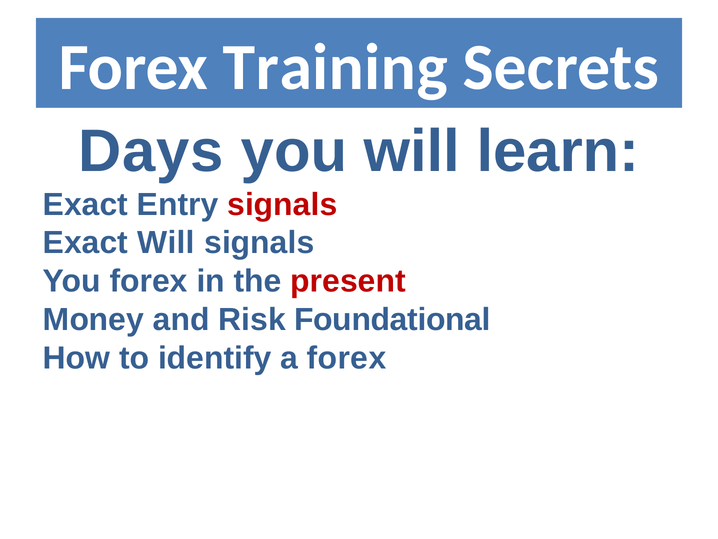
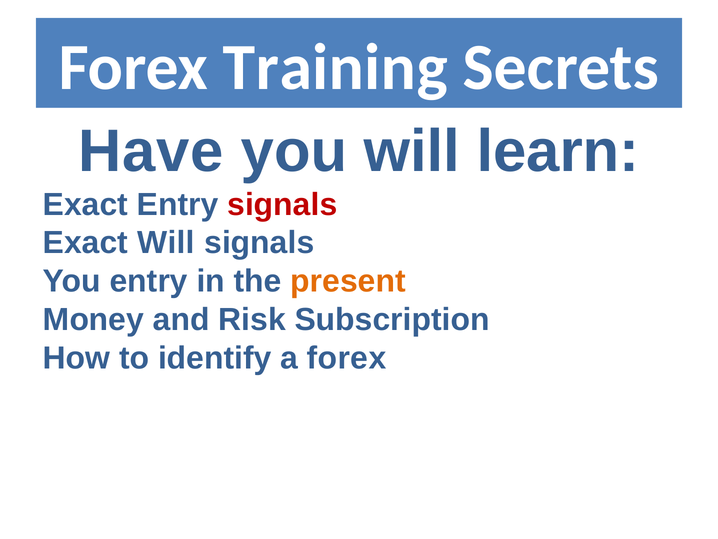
Days: Days -> Have (151, 151)
You forex: forex -> entry (149, 281)
present colour: red -> orange (348, 281)
Foundational: Foundational -> Subscription (392, 319)
